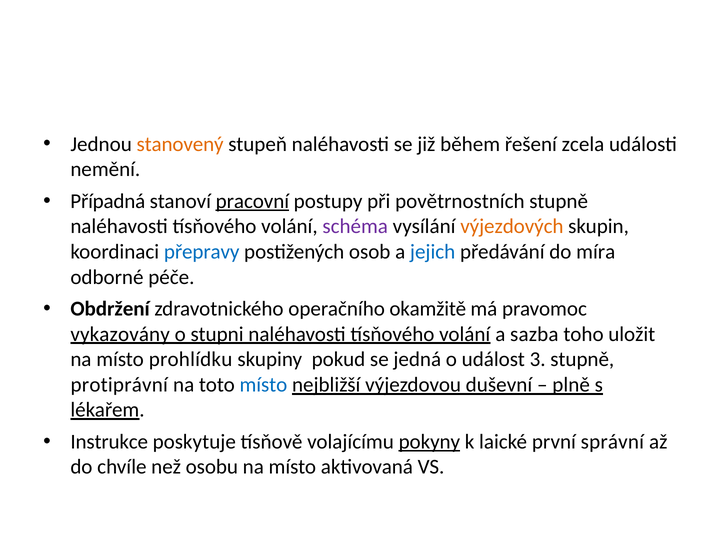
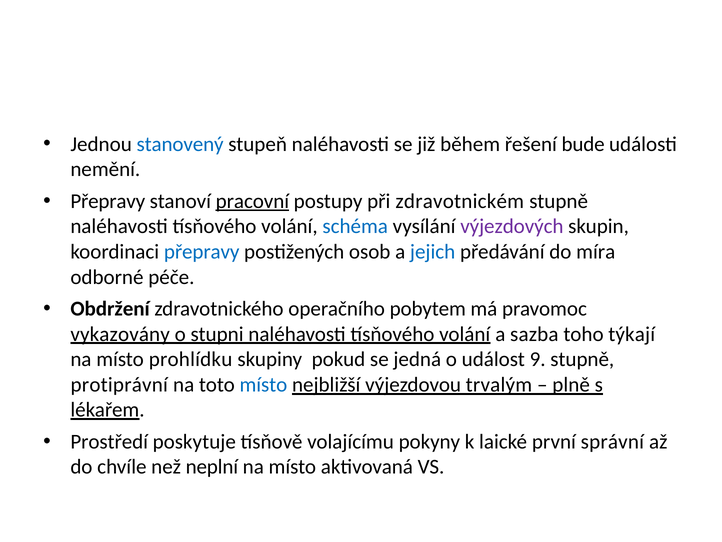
stanovený colour: orange -> blue (180, 144)
zcela: zcela -> bude (583, 144)
Případná: Případná -> Přepravy (108, 201)
povětrnostních: povětrnostních -> zdravotnickém (460, 201)
schéma colour: purple -> blue (355, 226)
výjezdových colour: orange -> purple (512, 226)
okamžitě: okamžitě -> pobytem (428, 309)
uložit: uložit -> týkají (632, 334)
3: 3 -> 9 (538, 359)
duševní: duševní -> trvalým (499, 384)
Instrukce: Instrukce -> Prostředí (109, 441)
pokyny underline: present -> none (429, 441)
osobu: osobu -> neplní (212, 467)
